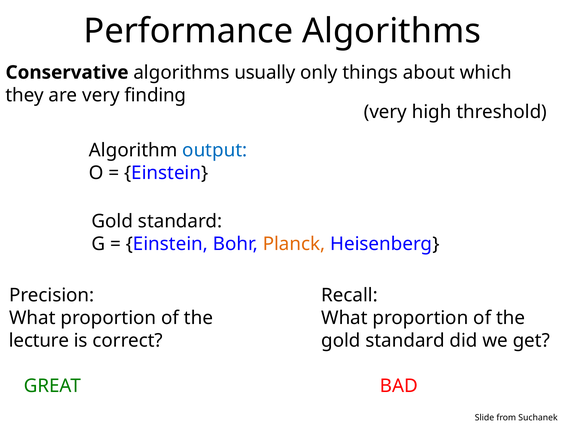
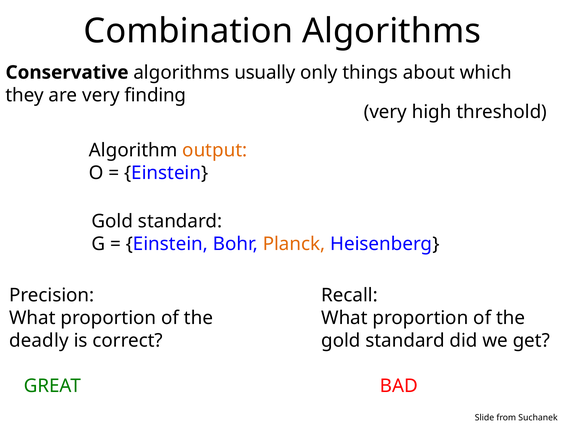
Performance: Performance -> Combination (188, 31)
output colour: blue -> orange (215, 150)
lecture: lecture -> deadly (39, 340)
